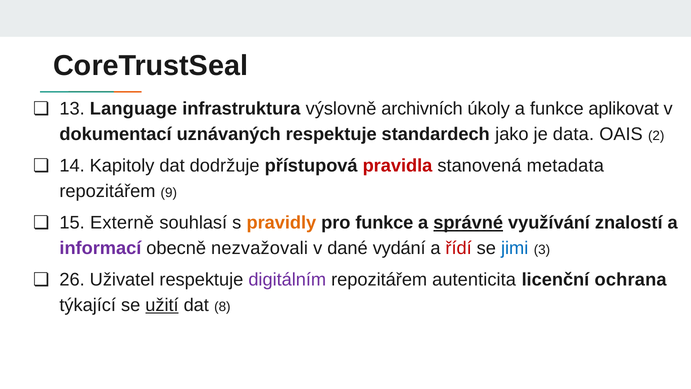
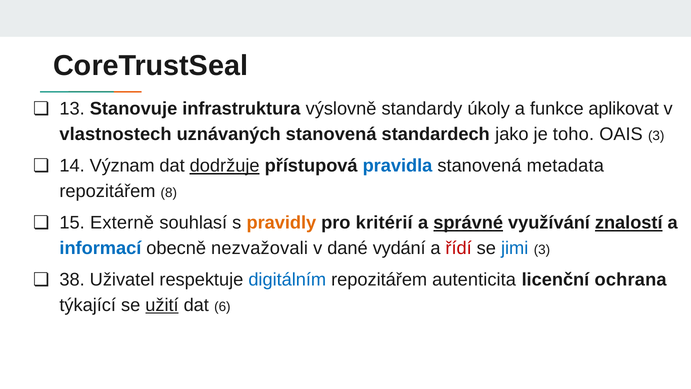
Language: Language -> Stanovuje (134, 109)
archivních: archivních -> standardy (422, 109)
dokumentací: dokumentací -> vlastnostech (116, 134)
uznávaných respektuje: respektuje -> stanovená (331, 134)
data: data -> toho (573, 134)
OAIS 2: 2 -> 3 (656, 135)
Kapitoly: Kapitoly -> Význam (122, 166)
dodržuje underline: none -> present (225, 166)
pravidla colour: red -> blue (398, 166)
9: 9 -> 8 (169, 192)
pro funkce: funkce -> kritérií (384, 223)
znalostí underline: none -> present (629, 223)
informací colour: purple -> blue (100, 248)
26: 26 -> 38 (72, 280)
digitálním colour: purple -> blue (287, 280)
8: 8 -> 6 (222, 306)
